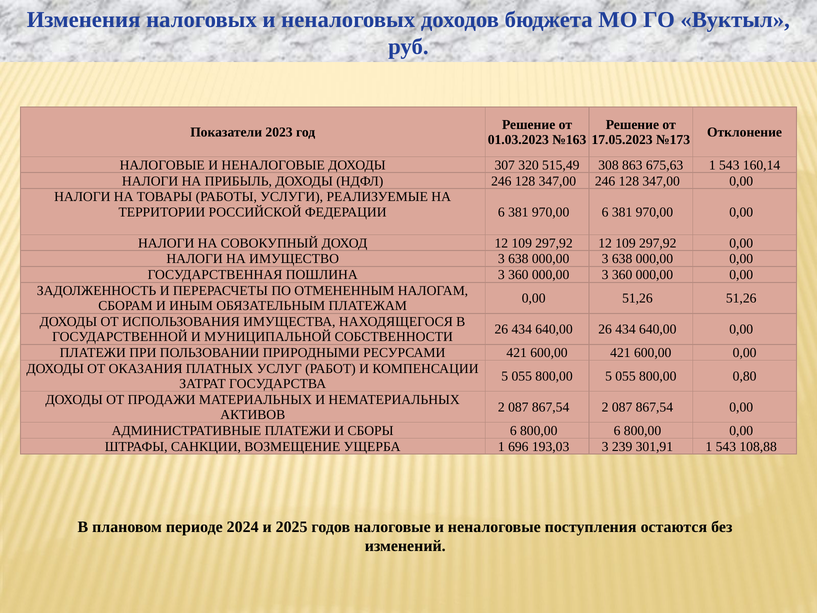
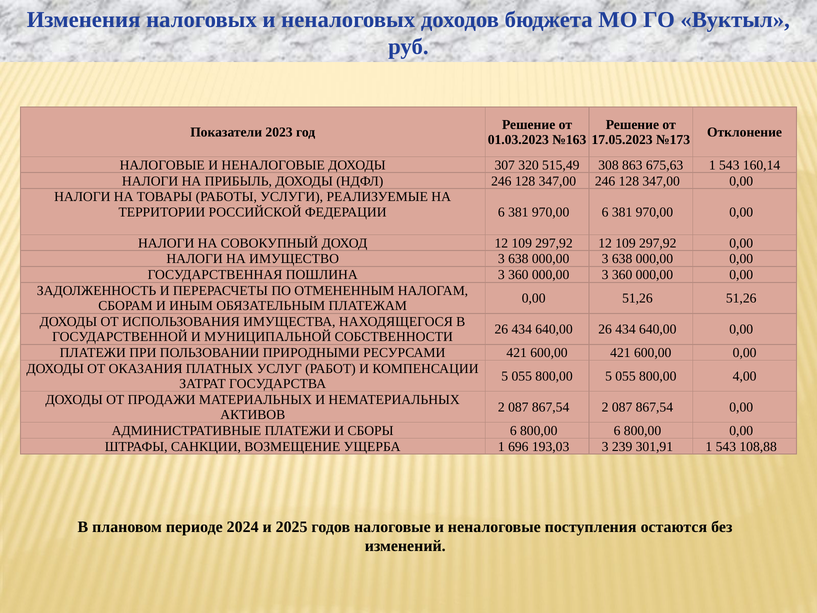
0,80: 0,80 -> 4,00 (745, 376)
